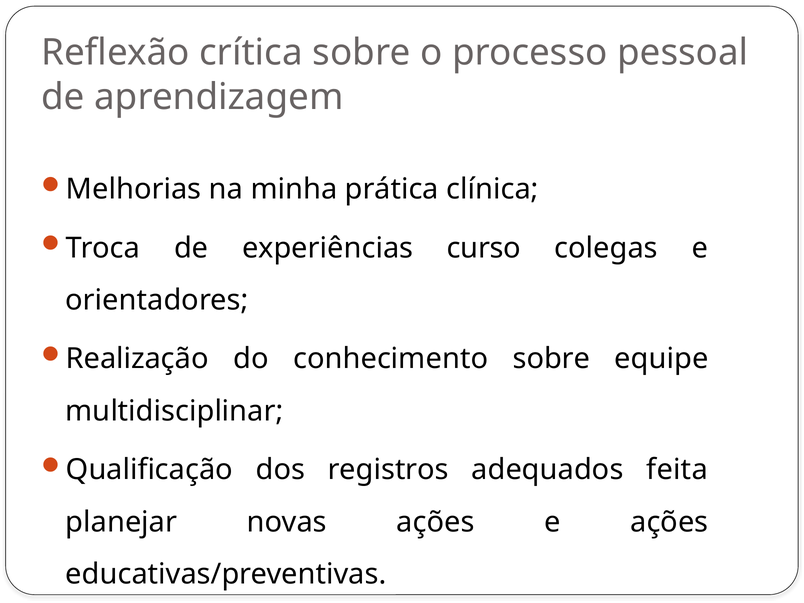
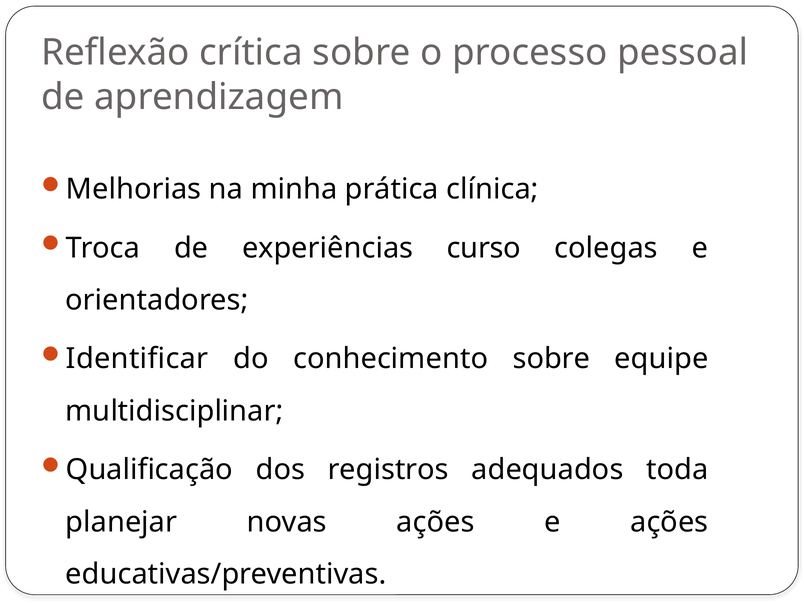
Realização: Realização -> Identificar (137, 359)
feita: feita -> toda (677, 470)
